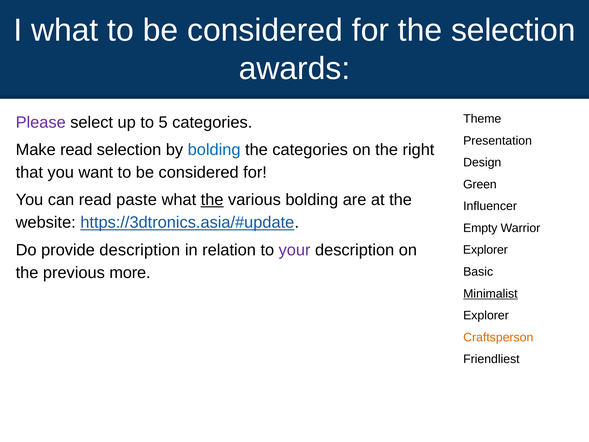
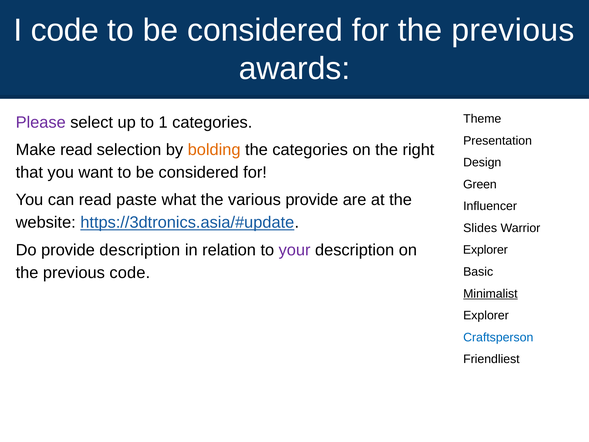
I what: what -> code (65, 30)
for the selection: selection -> previous (513, 30)
5: 5 -> 1 (163, 122)
bolding colour: blue -> orange (214, 150)
the underline: present -> none (212, 200)
various bolding: bolding -> provide (312, 200)
Empty: Empty -> Slides (480, 228)
previous more: more -> code (130, 272)
Craftsperson colour: orange -> blue (498, 337)
